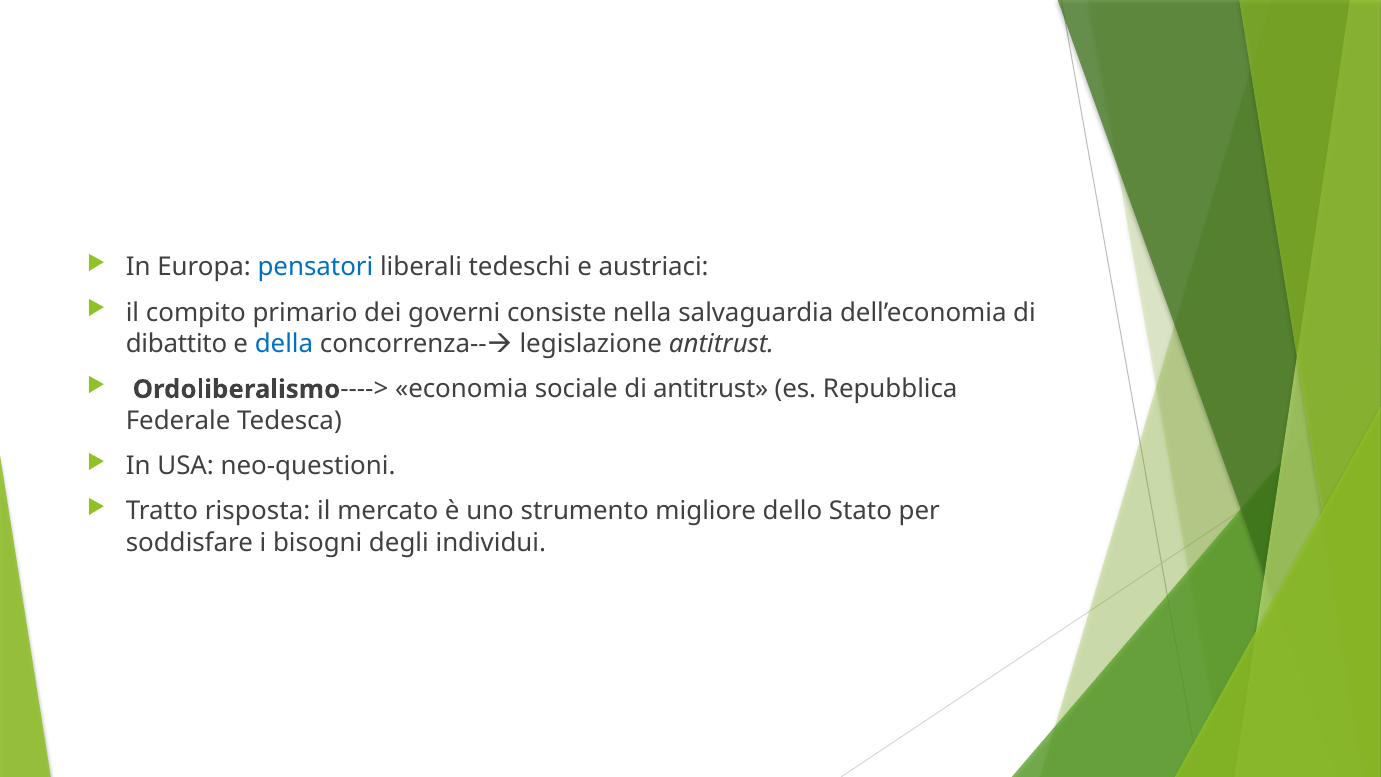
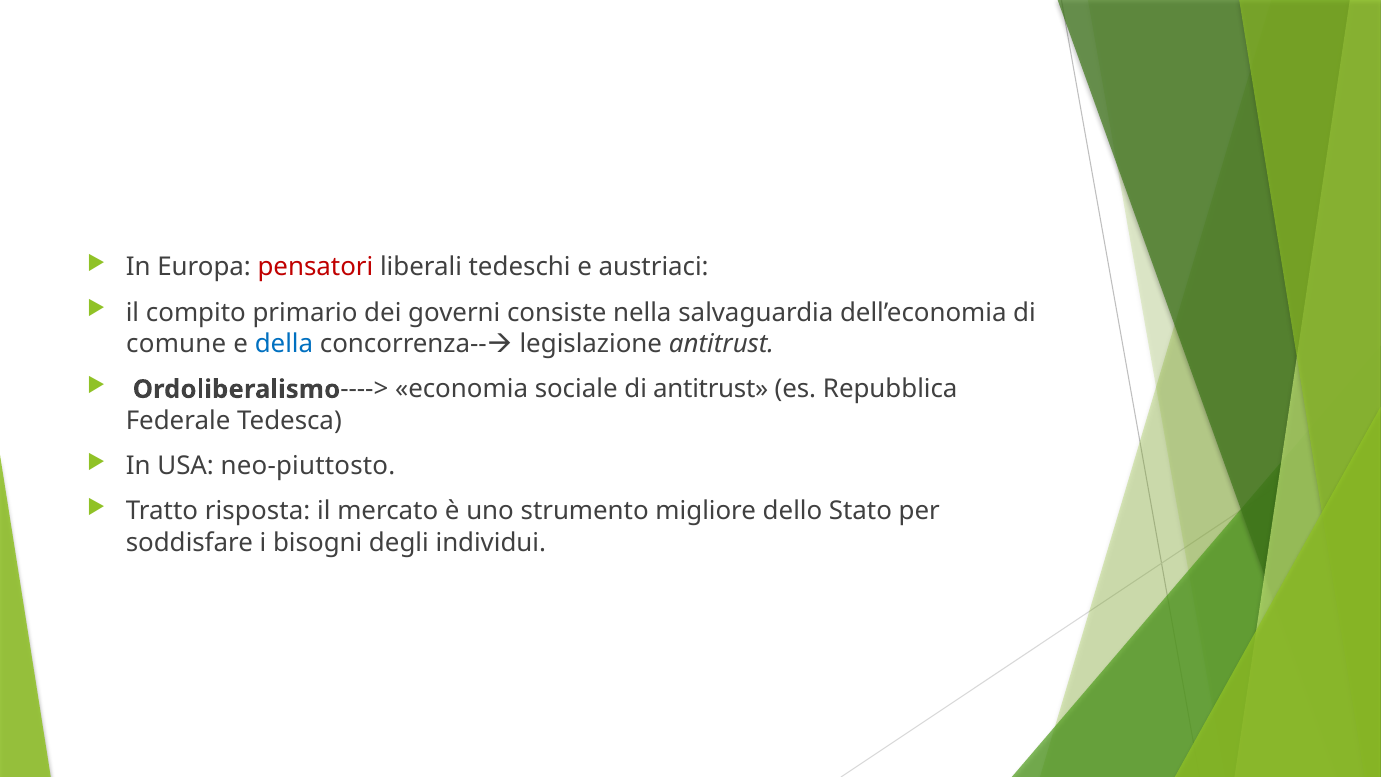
pensatori colour: blue -> red (315, 267)
dibattito: dibattito -> comune (176, 344)
neo-questioni: neo-questioni -> neo-piuttosto (308, 466)
